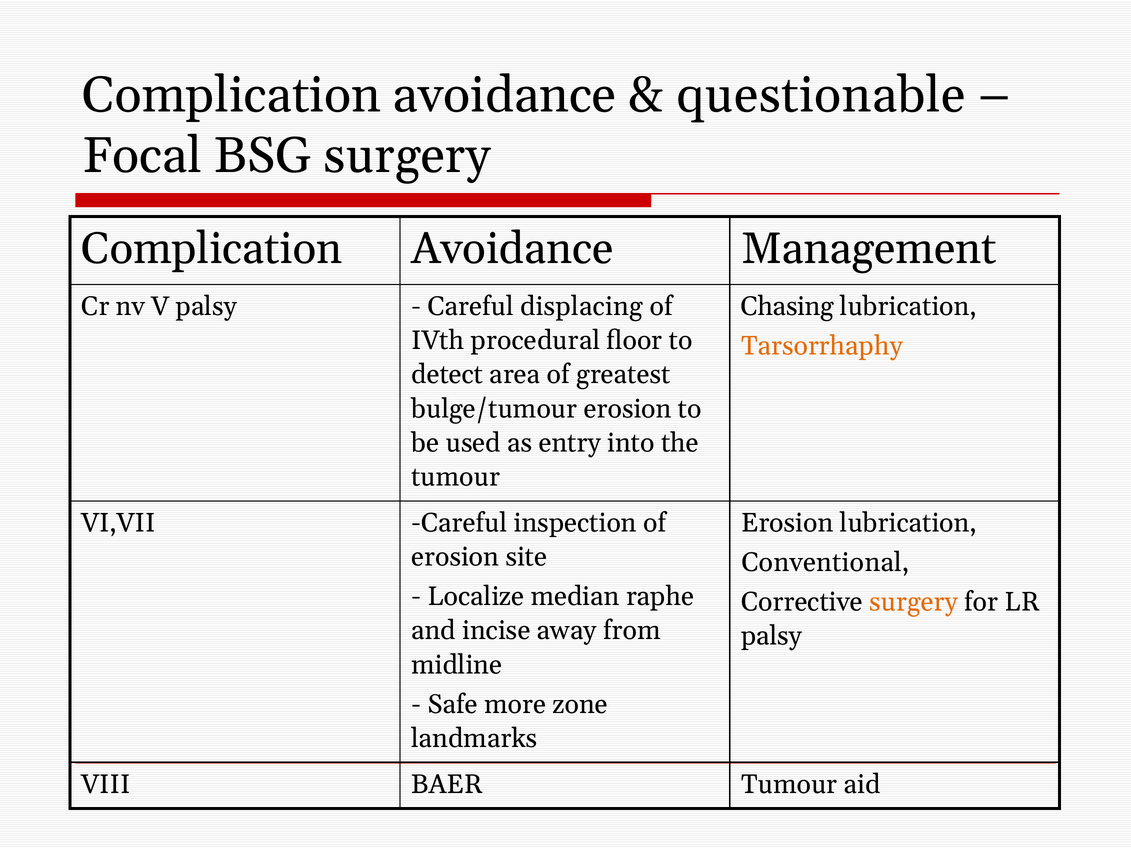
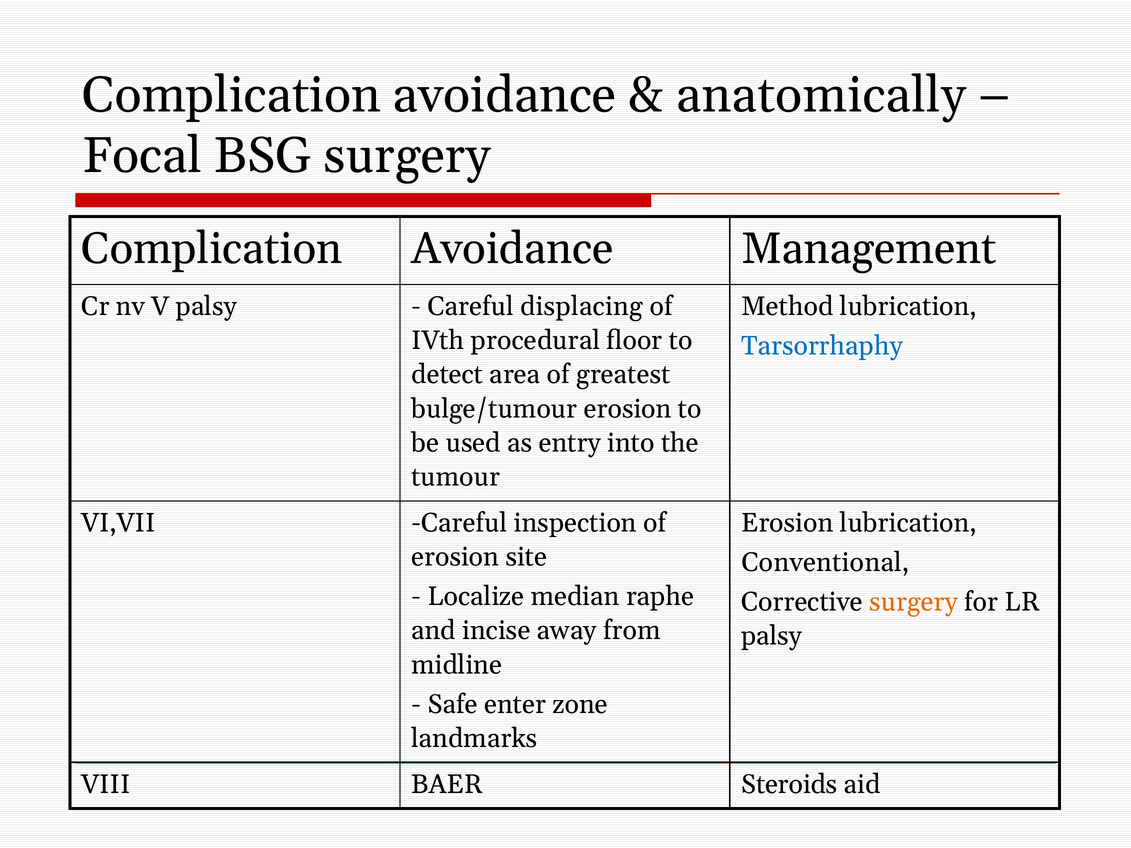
questionable: questionable -> anatomically (821, 95)
Chasing: Chasing -> Method (787, 307)
Tarsorrhaphy colour: orange -> blue (822, 346)
more: more -> enter (515, 704)
BAER Tumour: Tumour -> Steroids (789, 785)
